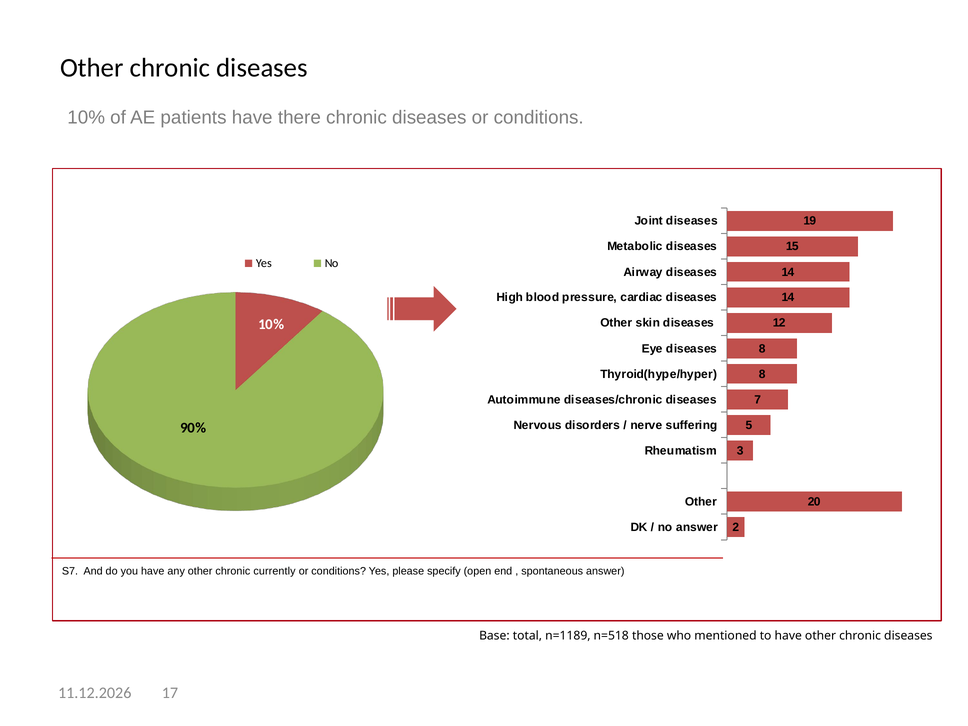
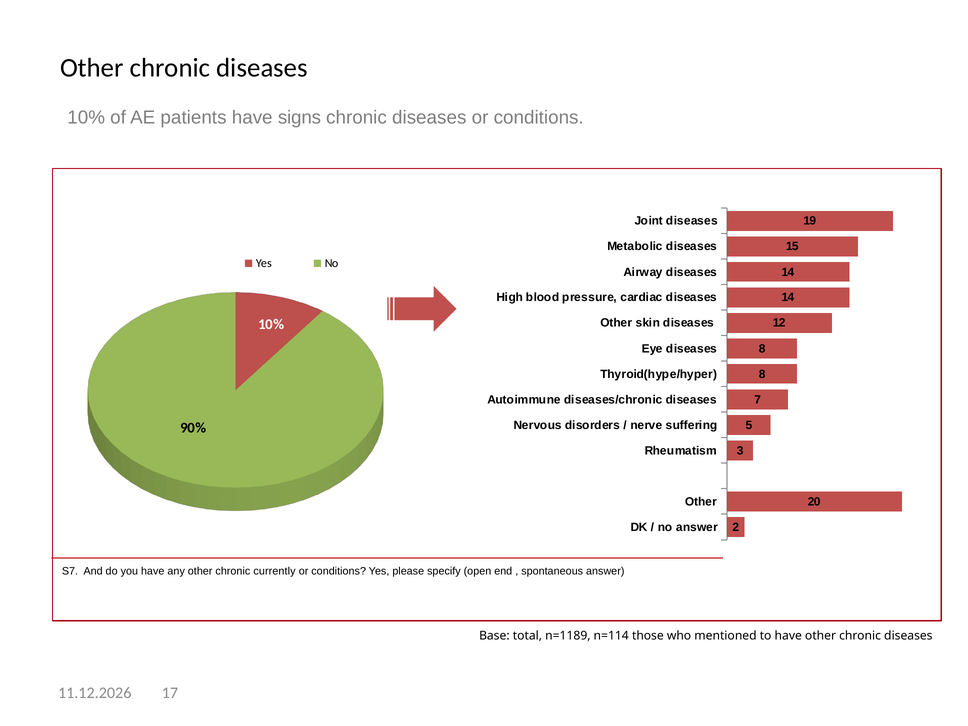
there: there -> signs (299, 117)
n=518: n=518 -> n=114 (611, 636)
